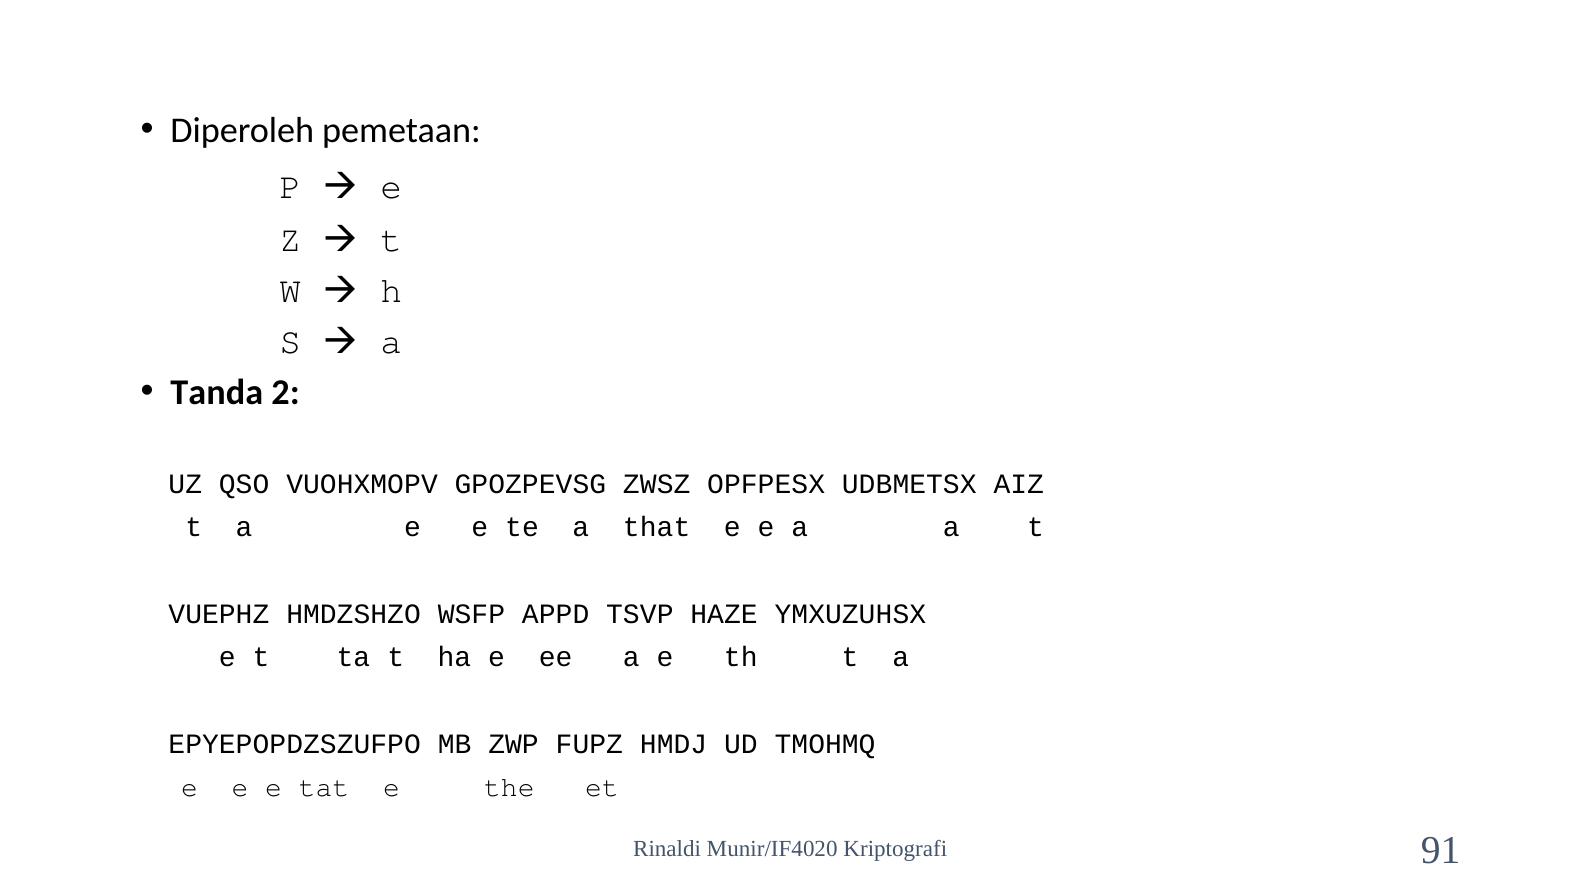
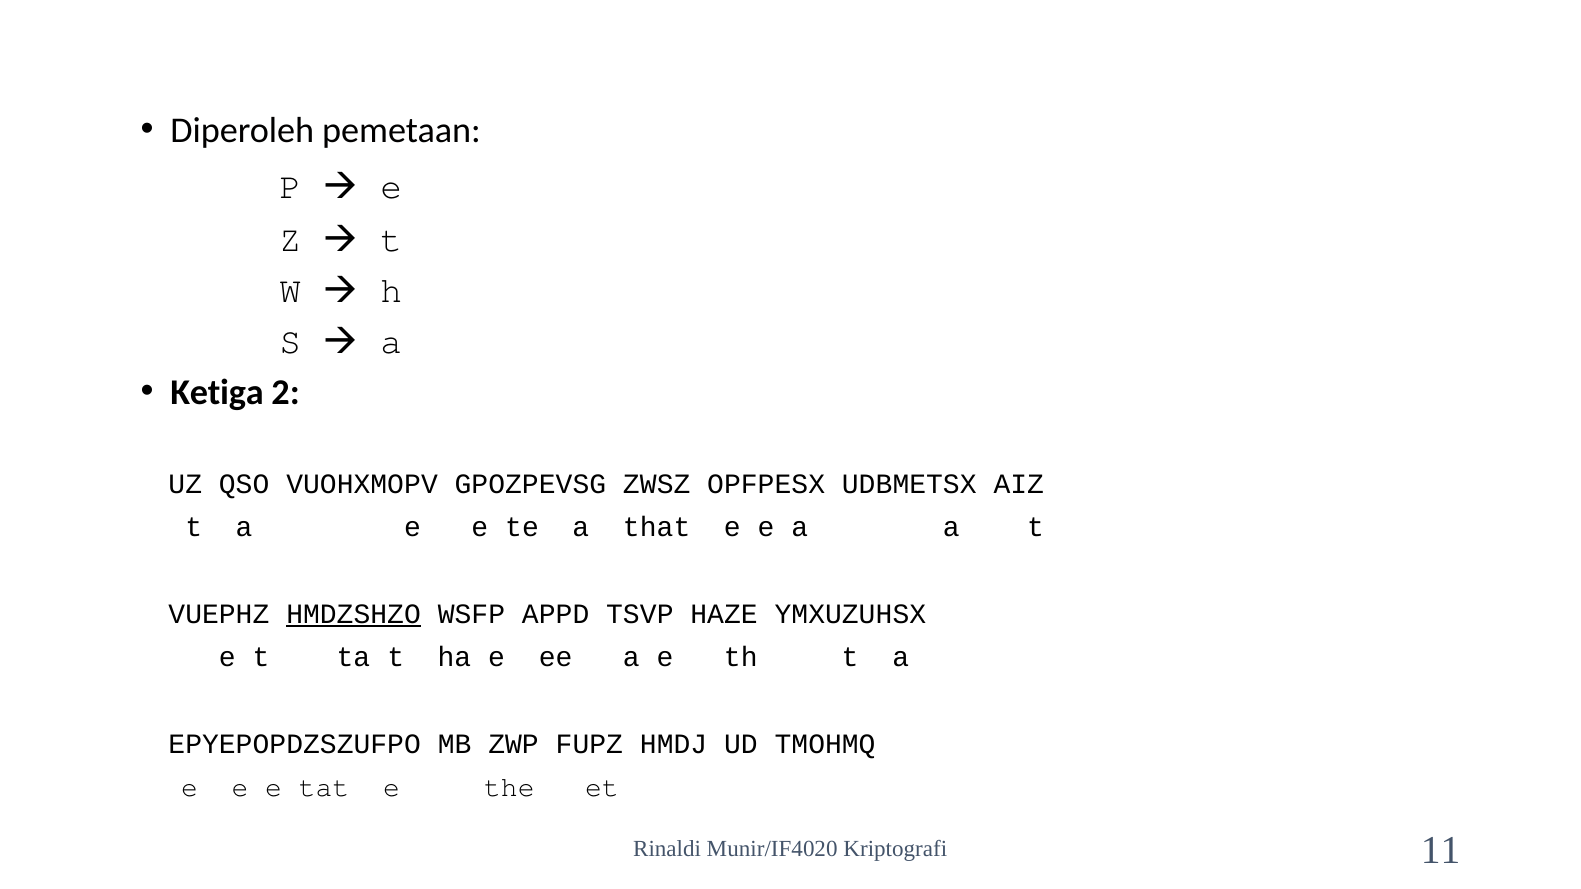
Tanda: Tanda -> Ketiga (217, 393)
HMDZSHZO underline: none -> present (354, 614)
91: 91 -> 11 (1441, 851)
